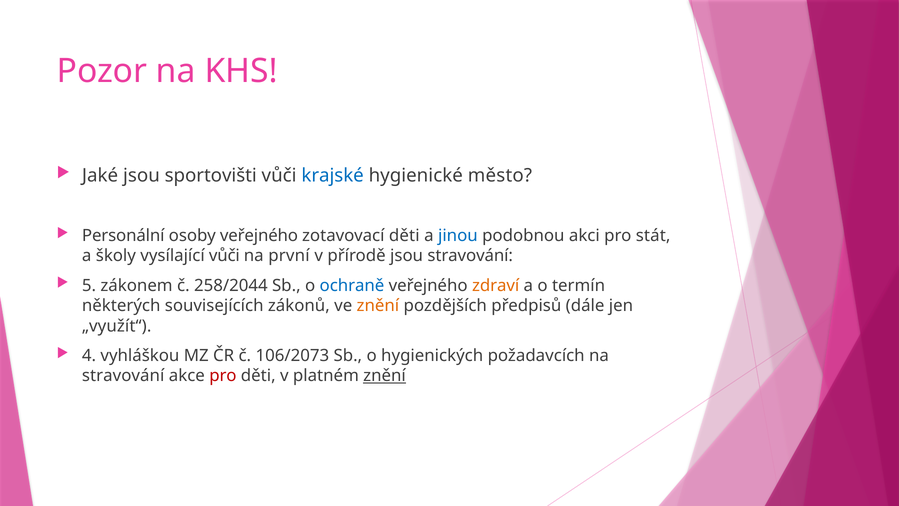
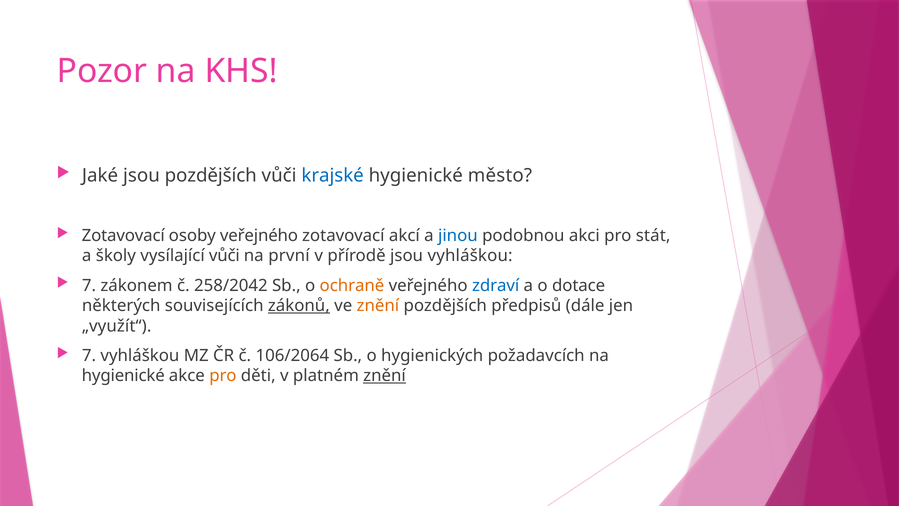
jsou sportovišti: sportovišti -> pozdějších (211, 175)
Personální: Personální -> Zotavovací (123, 235)
zotavovací děti: děti -> akcí (404, 235)
jsou stravování: stravování -> vyhláškou (470, 256)
5: 5 -> 7 (89, 285)
258/2044: 258/2044 -> 258/2042 (231, 285)
ochraně colour: blue -> orange (352, 285)
zdraví colour: orange -> blue (496, 285)
termín: termín -> dotace (579, 285)
zákonů underline: none -> present (299, 306)
4: 4 -> 7 (89, 355)
106/2073: 106/2073 -> 106/2064 (292, 355)
stravování: stravování -> hygienické (123, 376)
pro colour: red -> orange (223, 376)
